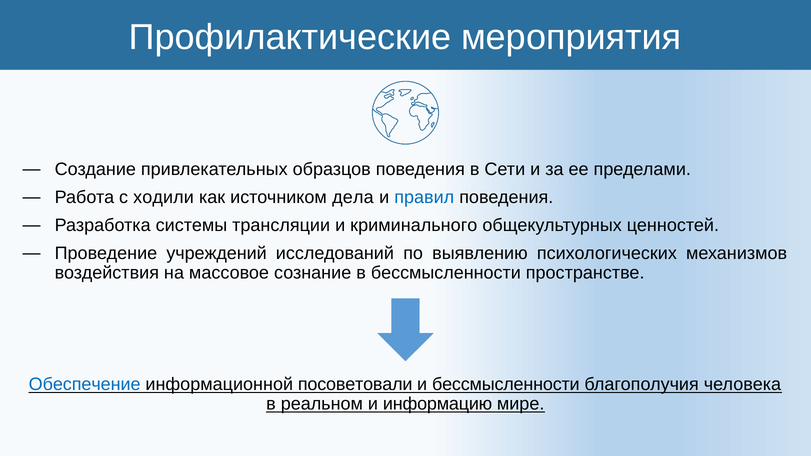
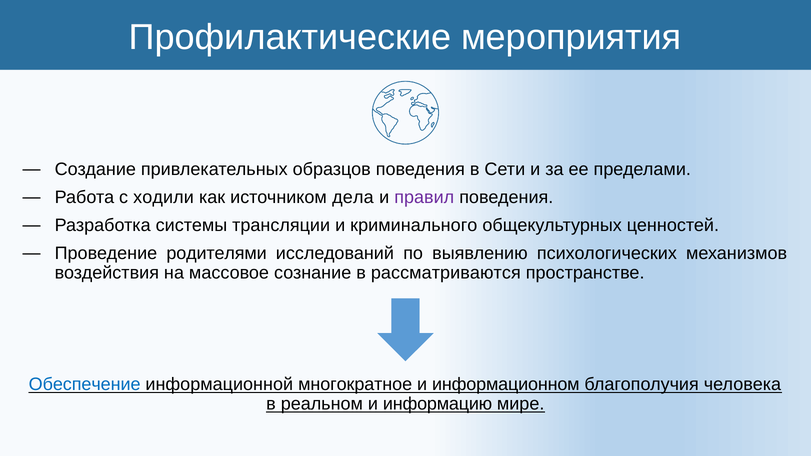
правил colour: blue -> purple (424, 198)
учреждений: учреждений -> родителями (217, 253)
в бессмысленности: бессмысленности -> рассматриваются (446, 273)
посоветовали: посоветовали -> многократное (355, 385)
и бессмысленности: бессмысленности -> информационном (506, 385)
